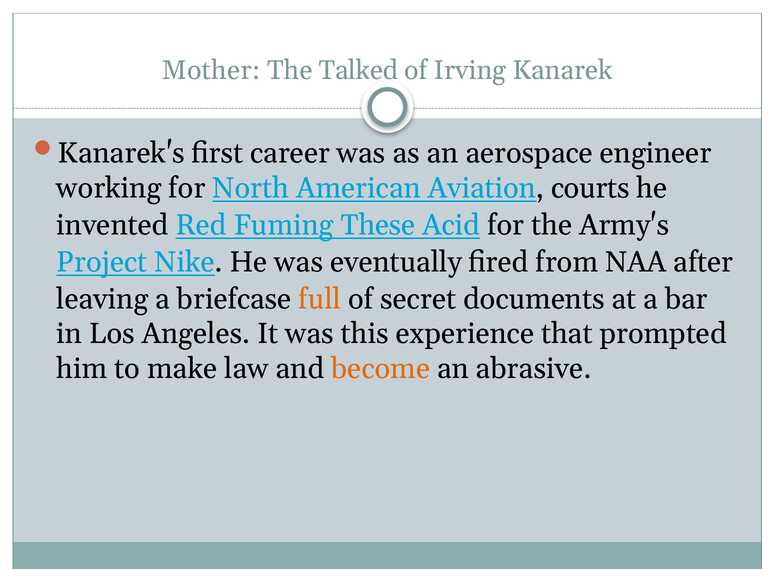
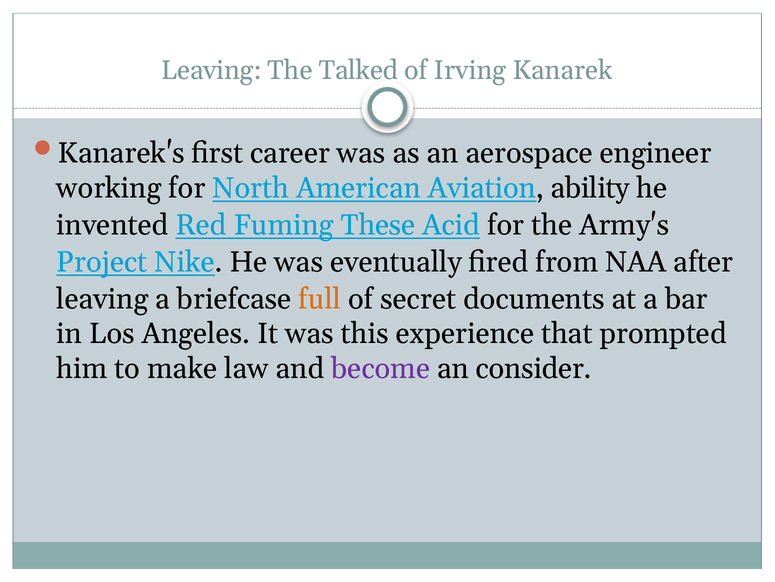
Mother: Mother -> Leaving (211, 70)
courts: courts -> ability (590, 188)
become colour: orange -> purple (381, 368)
abrasive: abrasive -> consider (534, 368)
